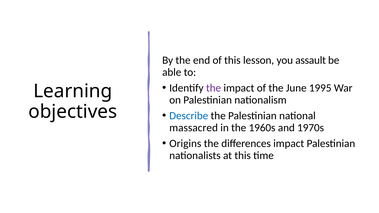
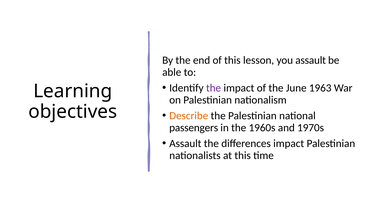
1995: 1995 -> 1963 (320, 88)
Describe colour: blue -> orange (189, 116)
massacred: massacred -> passengers (194, 128)
Origins: Origins -> Assault (185, 144)
